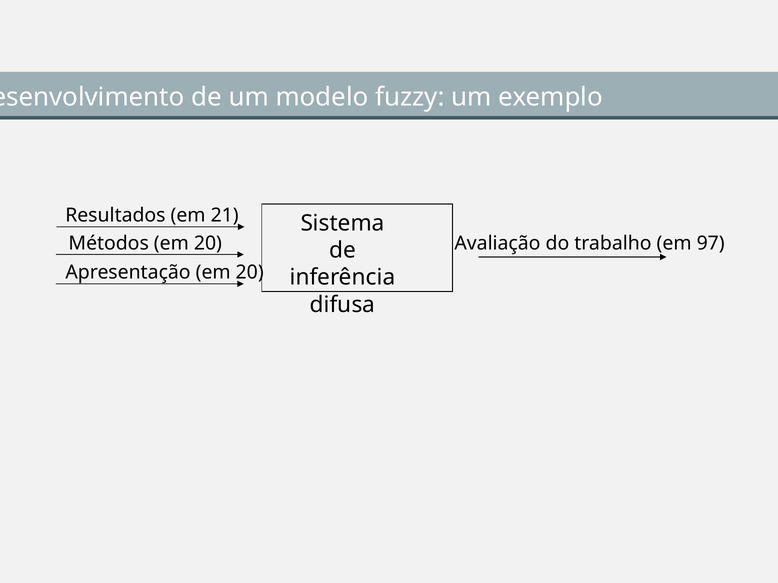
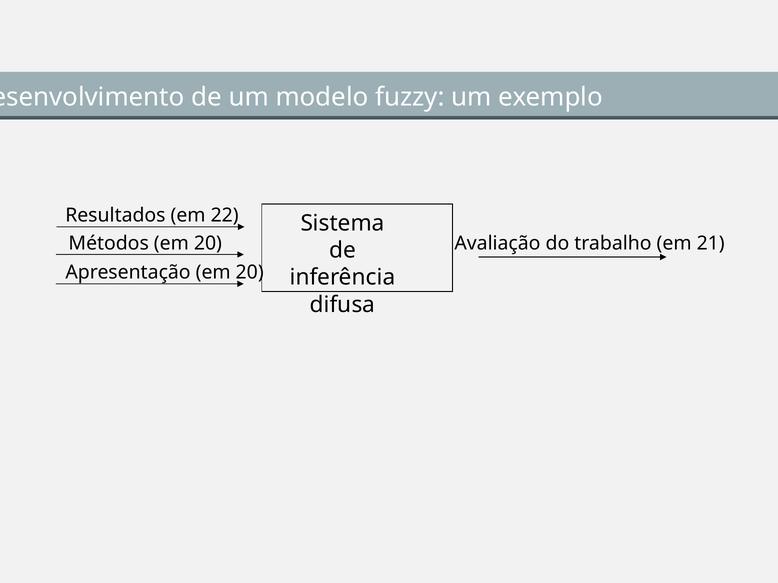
21: 21 -> 22 (225, 215)
97: 97 -> 21 (711, 243)
